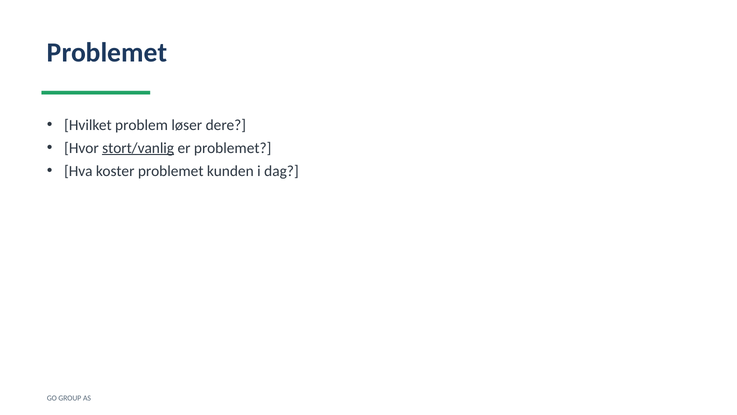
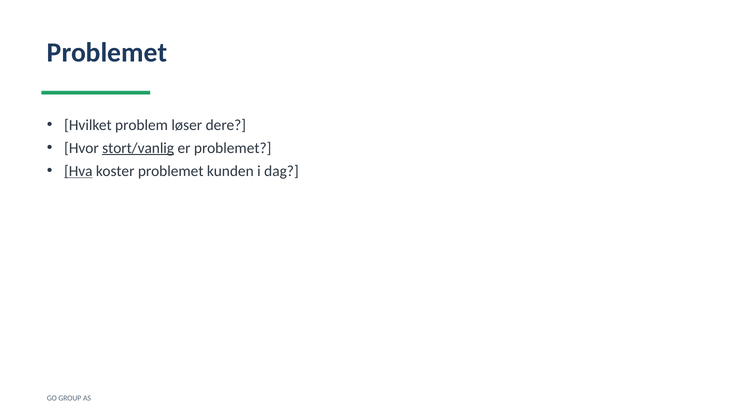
Hva underline: none -> present (78, 171)
